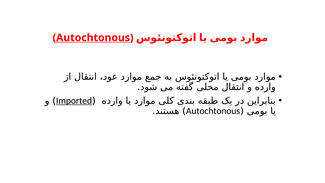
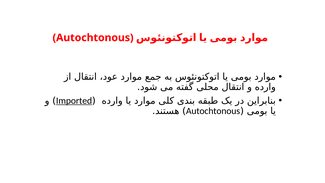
Autochtonous underline: present -> none (93, 38)
